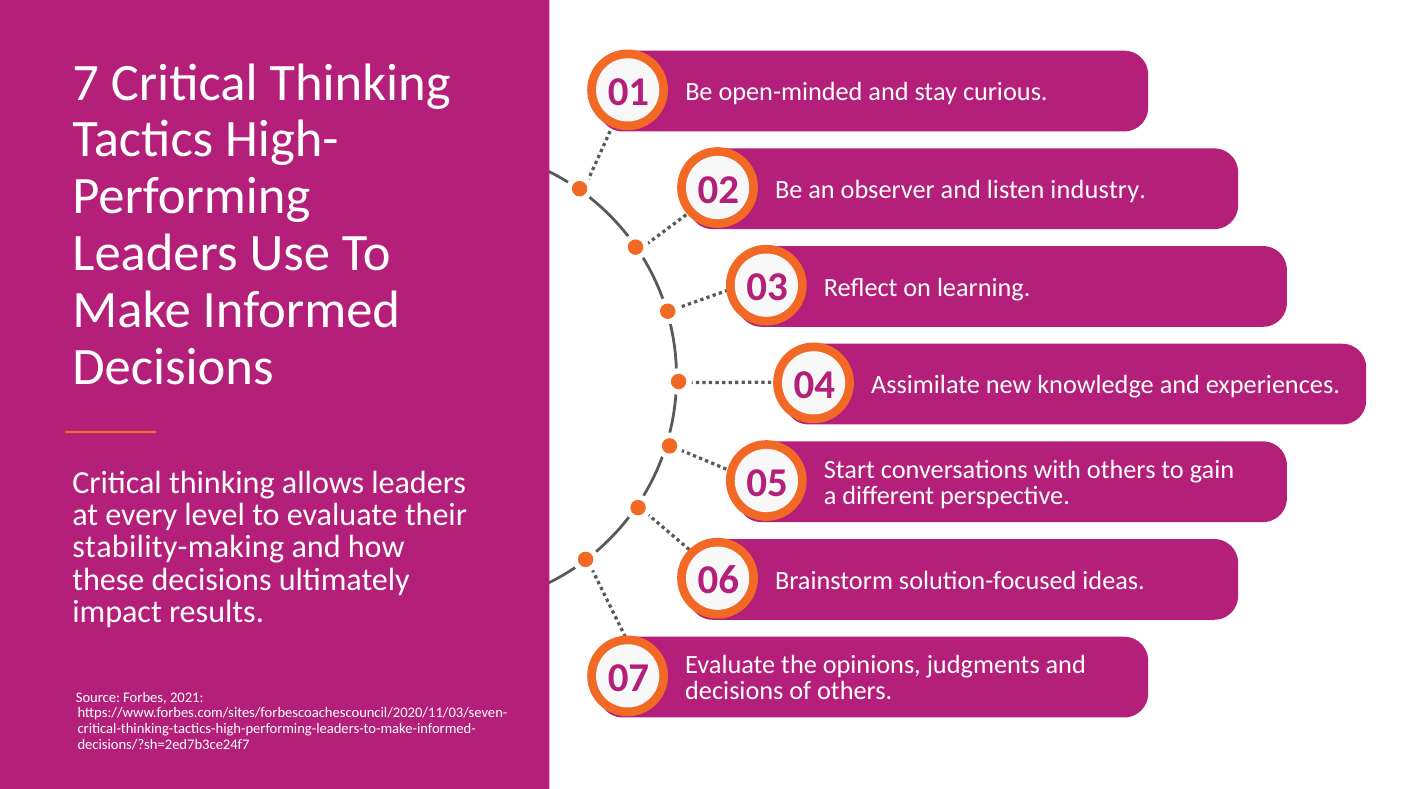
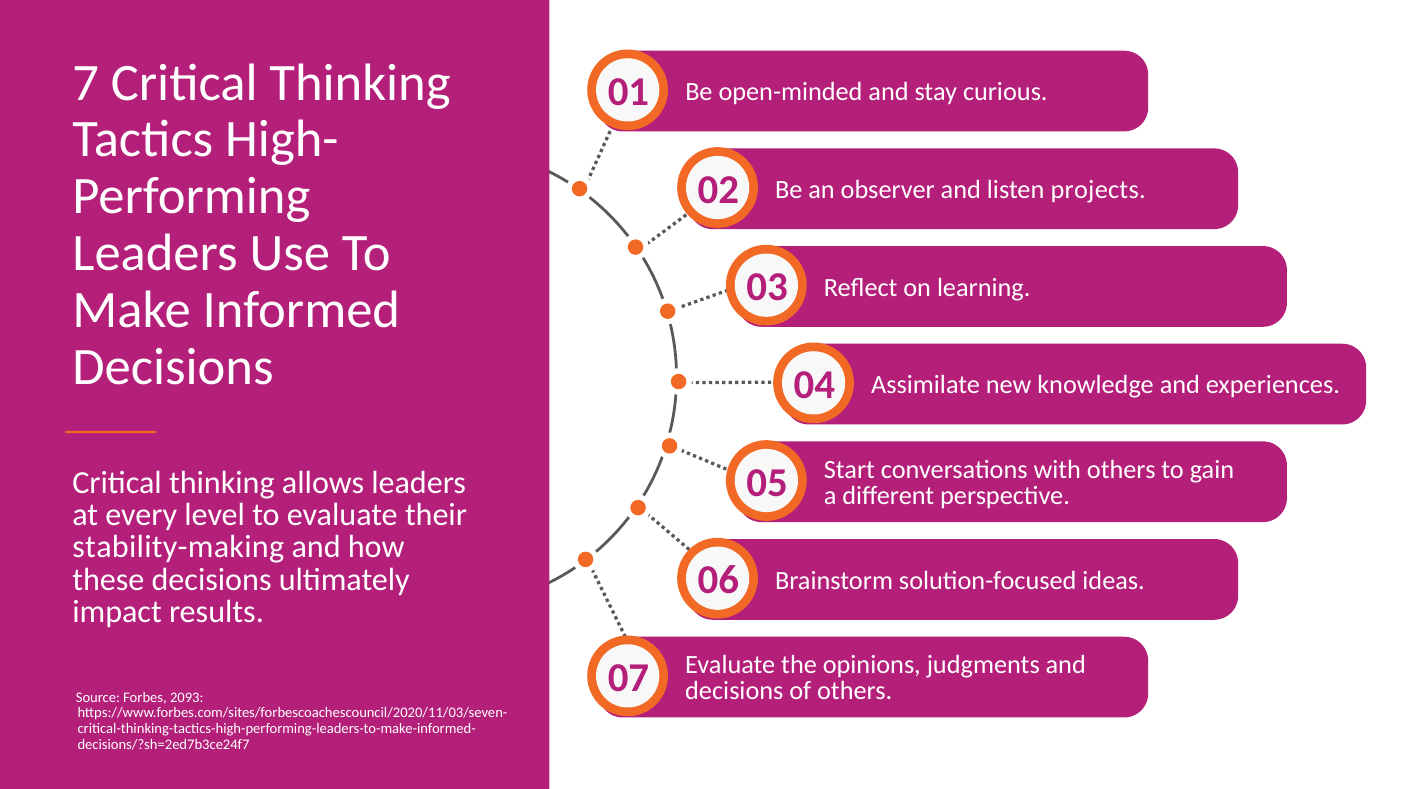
industry: industry -> projects (1098, 190)
2021: 2021 -> 2093 (187, 697)
